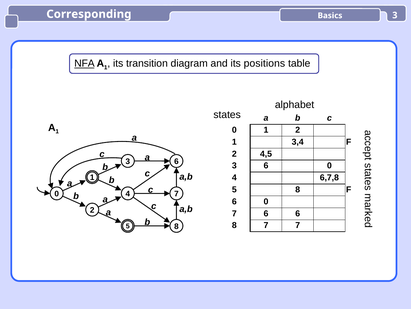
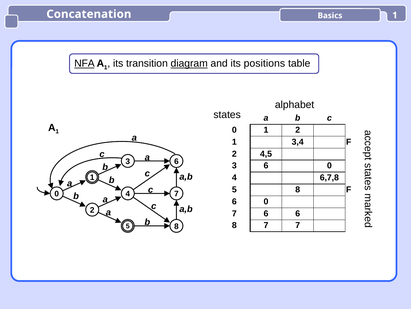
Corresponding: Corresponding -> Concatenation (89, 14)
Basics 3: 3 -> 1 (395, 15)
diagram underline: none -> present (189, 63)
